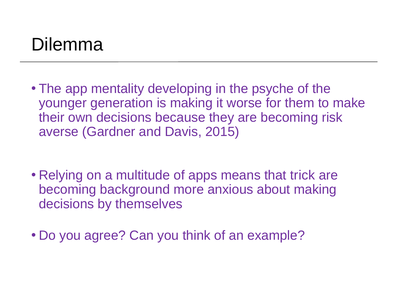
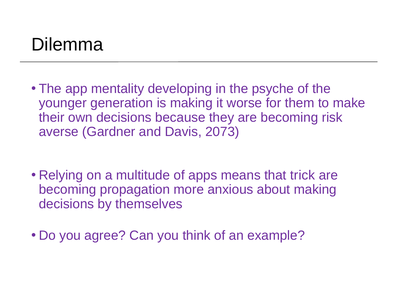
2015: 2015 -> 2073 (222, 132)
background: background -> propagation (135, 189)
